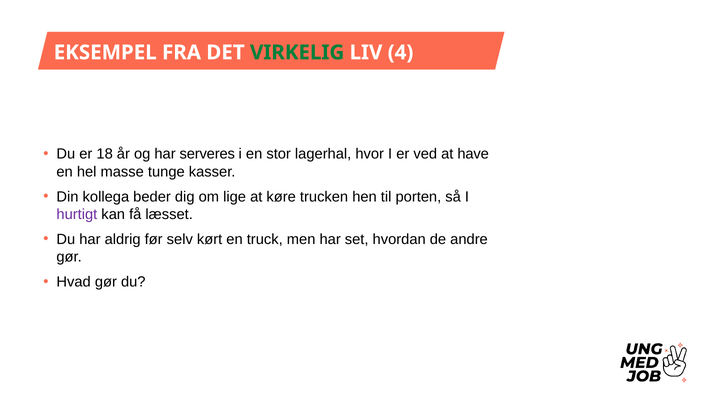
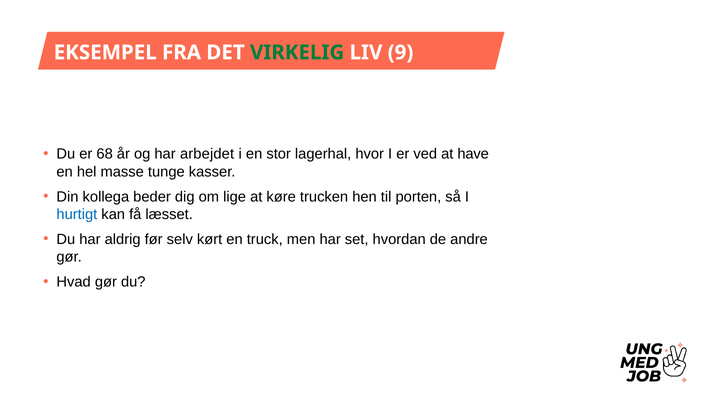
4: 4 -> 9 (401, 52)
18: 18 -> 68 (105, 154)
serveres: serveres -> arbejdet (207, 154)
hurtigt colour: purple -> blue (77, 214)
